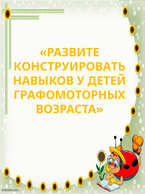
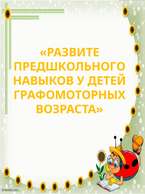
КОНСТРУИРОВАТЬ: КОНСТРУИРОВАТЬ -> ПРЕДШКОЛЬНОГО (69, 66)
